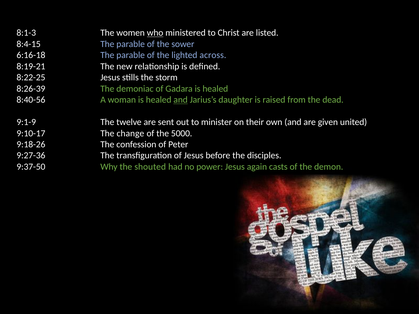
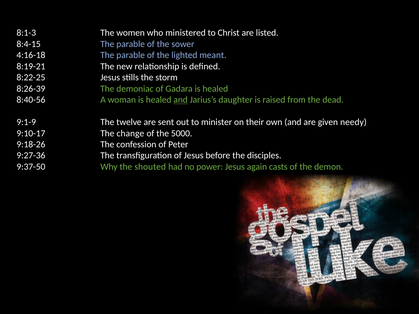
who underline: present -> none (155, 33)
6:16-18: 6:16-18 -> 4:16-18 (31, 55)
across: across -> meant (213, 55)
united: united -> needy (353, 122)
